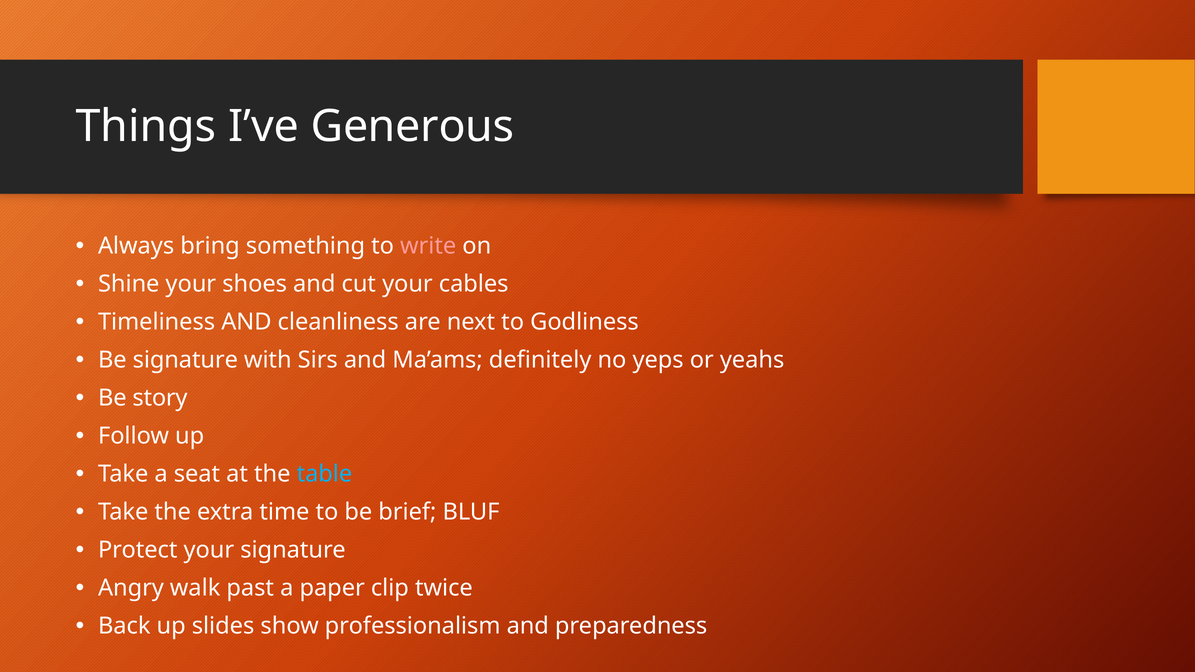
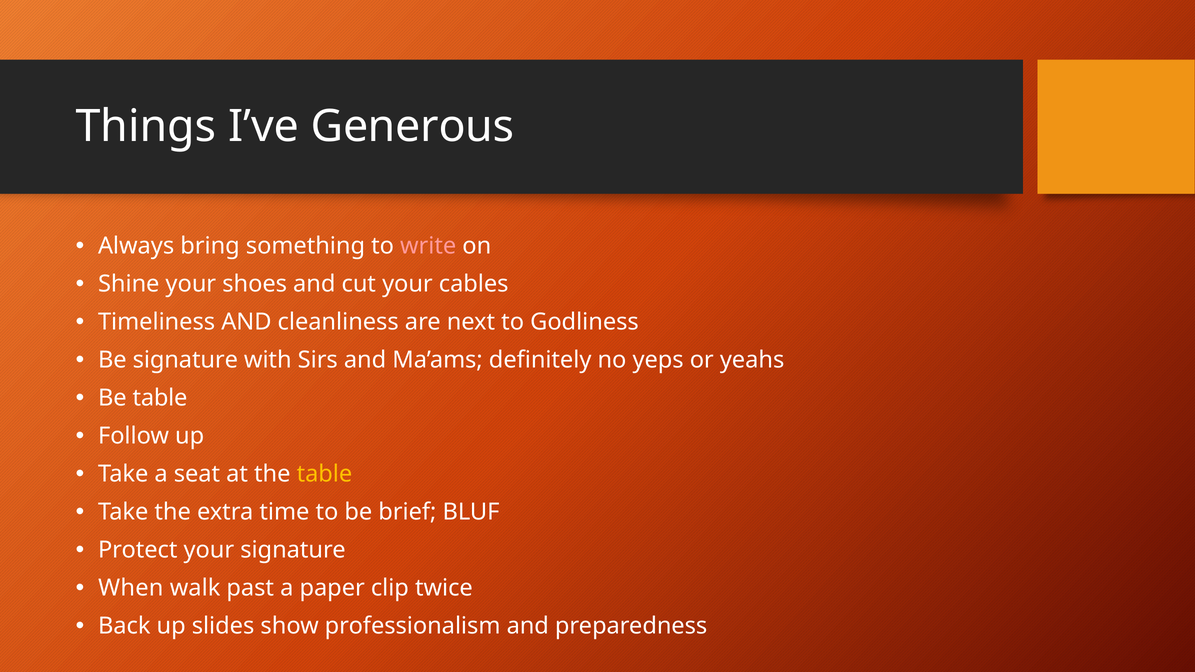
Be story: story -> table (160, 398)
table colour: light blue -> yellow (324, 474)
Angry: Angry -> When (131, 588)
